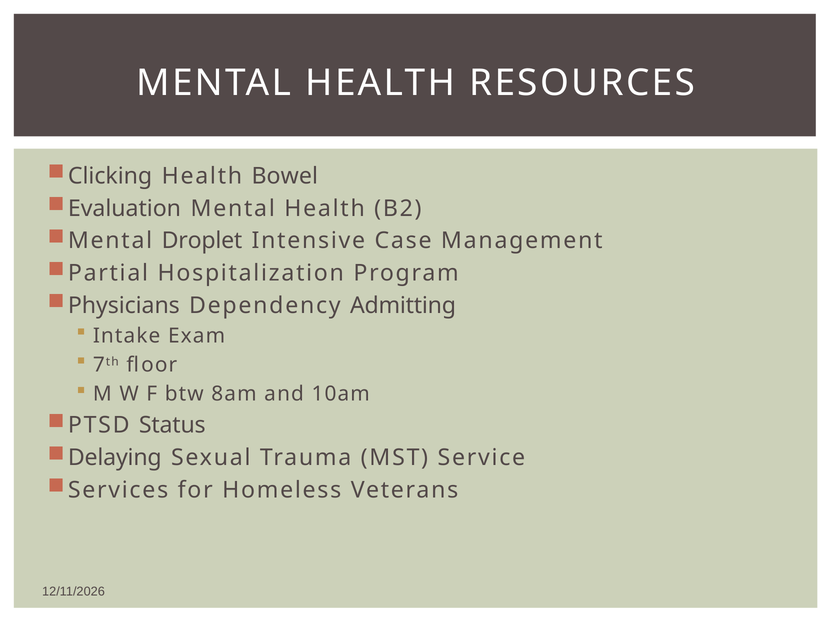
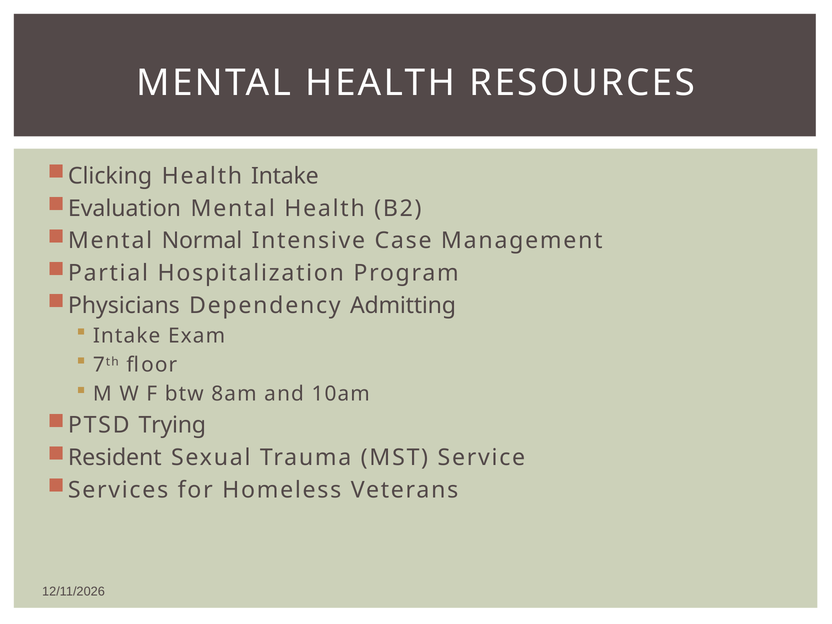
Health Bowel: Bowel -> Intake (285, 176)
Droplet: Droplet -> Normal (202, 241)
Status: Status -> Trying (172, 425)
Delaying: Delaying -> Resident (115, 458)
